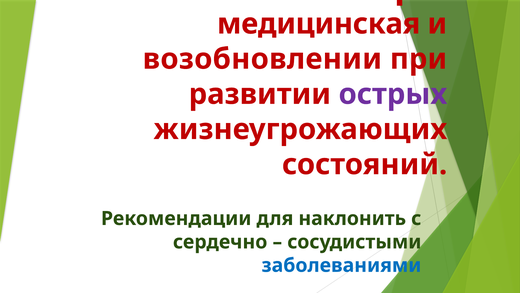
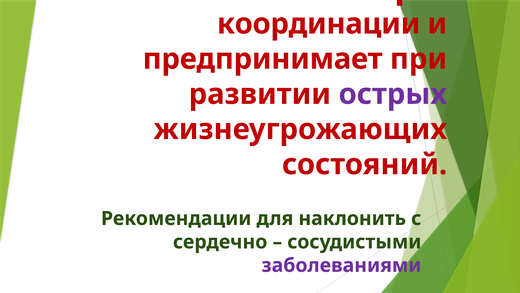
медицинская: медицинская -> координации (319, 24)
возобновлении: возобновлении -> предпринимает (263, 59)
заболеваниями colour: blue -> purple (341, 265)
